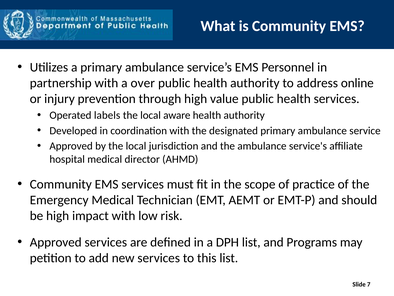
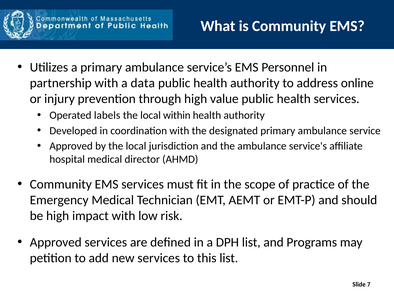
over: over -> data (143, 83)
aware: aware -> within (177, 115)
